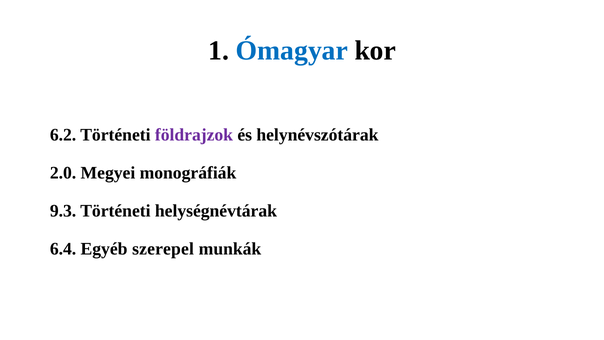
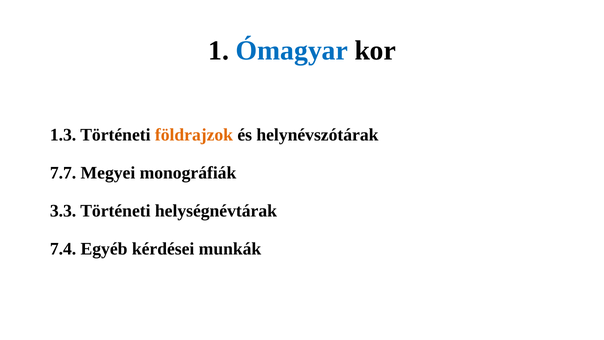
6.2: 6.2 -> 1.3 (63, 135)
földrajzok colour: purple -> orange (194, 135)
2.0: 2.0 -> 7.7 (63, 173)
9.3: 9.3 -> 3.3 (63, 211)
6.4: 6.4 -> 7.4 (63, 249)
szerepel: szerepel -> kérdései (163, 249)
